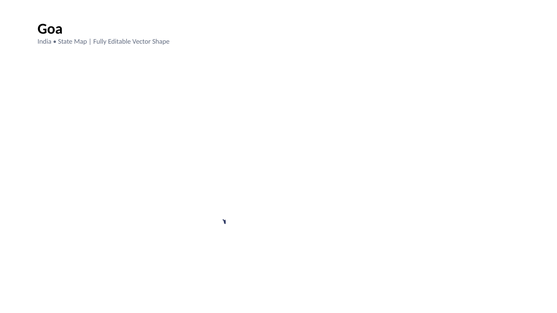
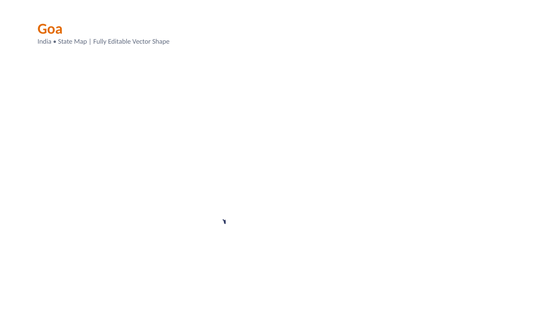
Goa colour: black -> orange (50, 29)
